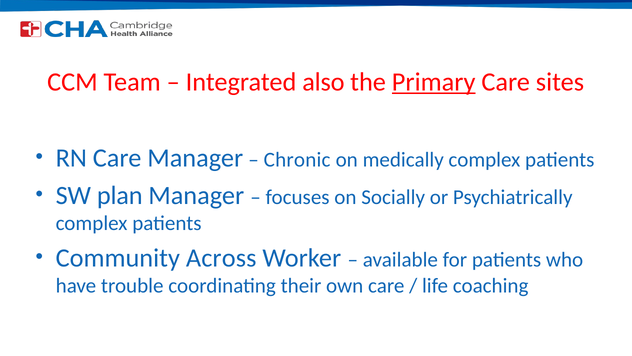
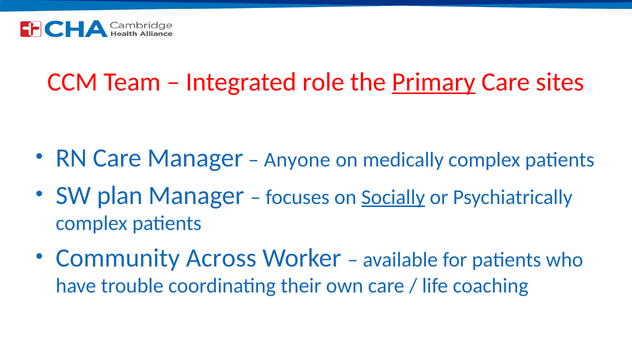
also: also -> role (323, 82)
Chronic: Chronic -> Anyone (297, 160)
Socially underline: none -> present (393, 197)
